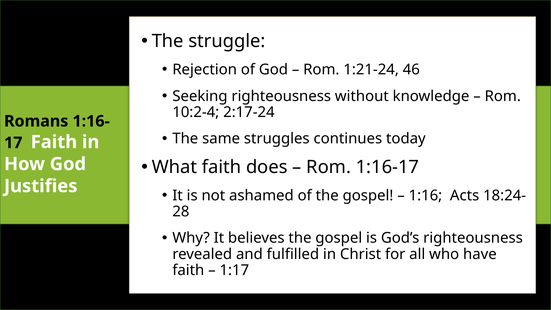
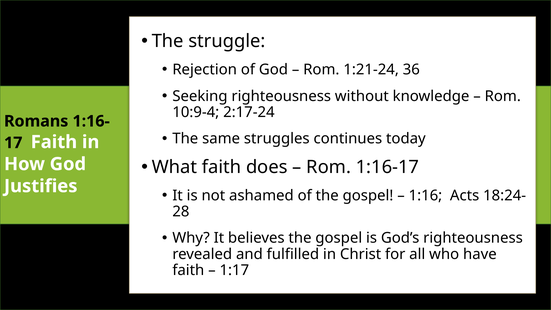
46: 46 -> 36 (411, 70)
10:2-4: 10:2-4 -> 10:9-4 (196, 112)
